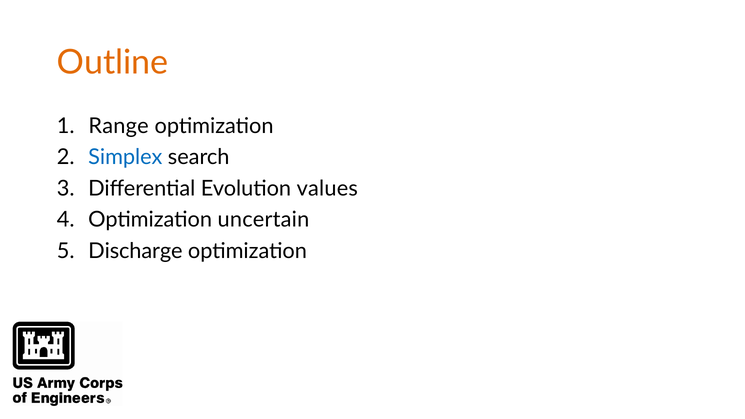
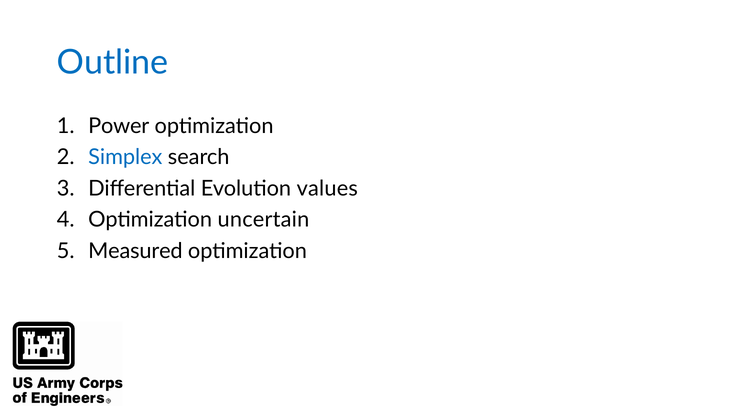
Outline colour: orange -> blue (113, 63)
Range: Range -> Power (119, 126)
Discharge: Discharge -> Measured (135, 251)
